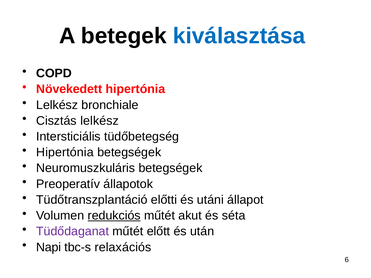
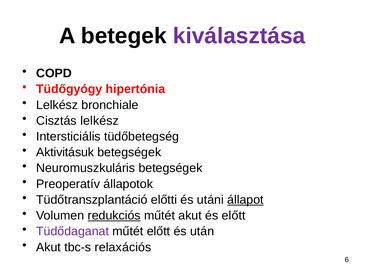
kiválasztása colour: blue -> purple (239, 36)
Növekedett: Növekedett -> Tüdőgyógy (69, 89)
Hipertónia: Hipertónia -> Aktivitásuk (65, 152)
állapot underline: none -> present (245, 200)
és séta: séta -> előtt (234, 216)
Napi: Napi -> Akut (49, 247)
